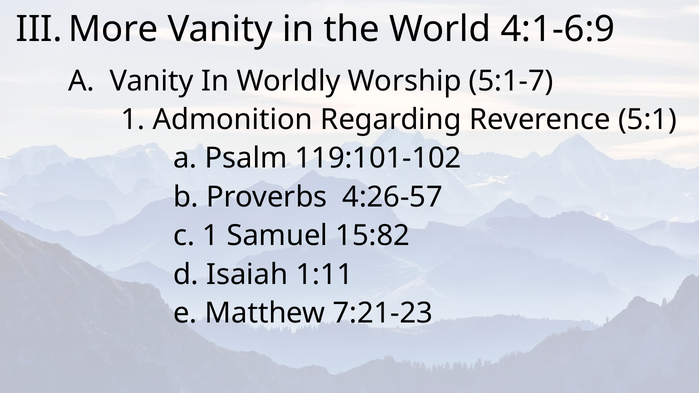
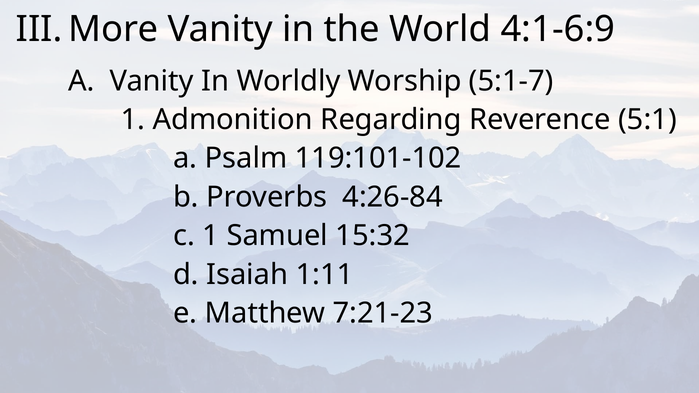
4:26-57: 4:26-57 -> 4:26-84 (393, 197)
15:82: 15:82 -> 15:32 (373, 236)
